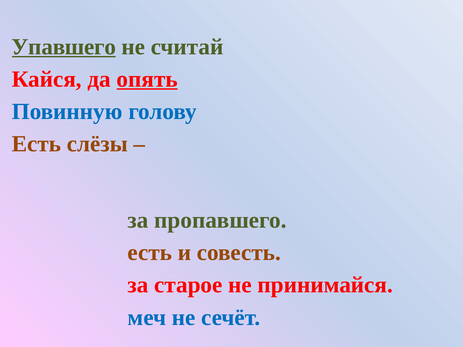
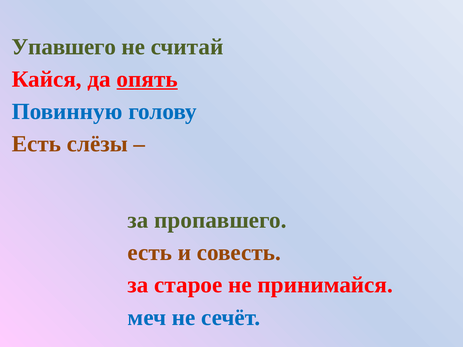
Упавшего underline: present -> none (64, 47)
